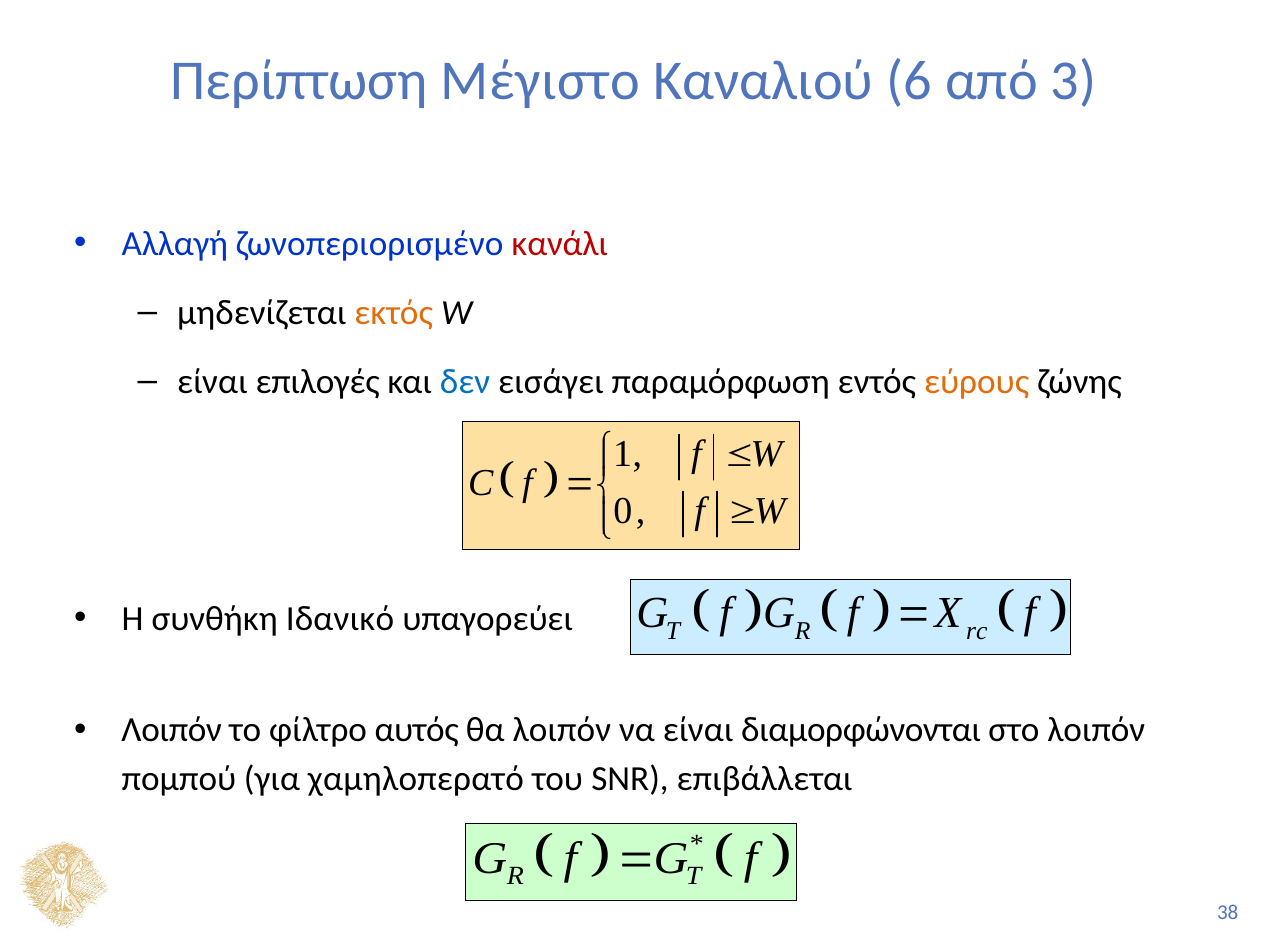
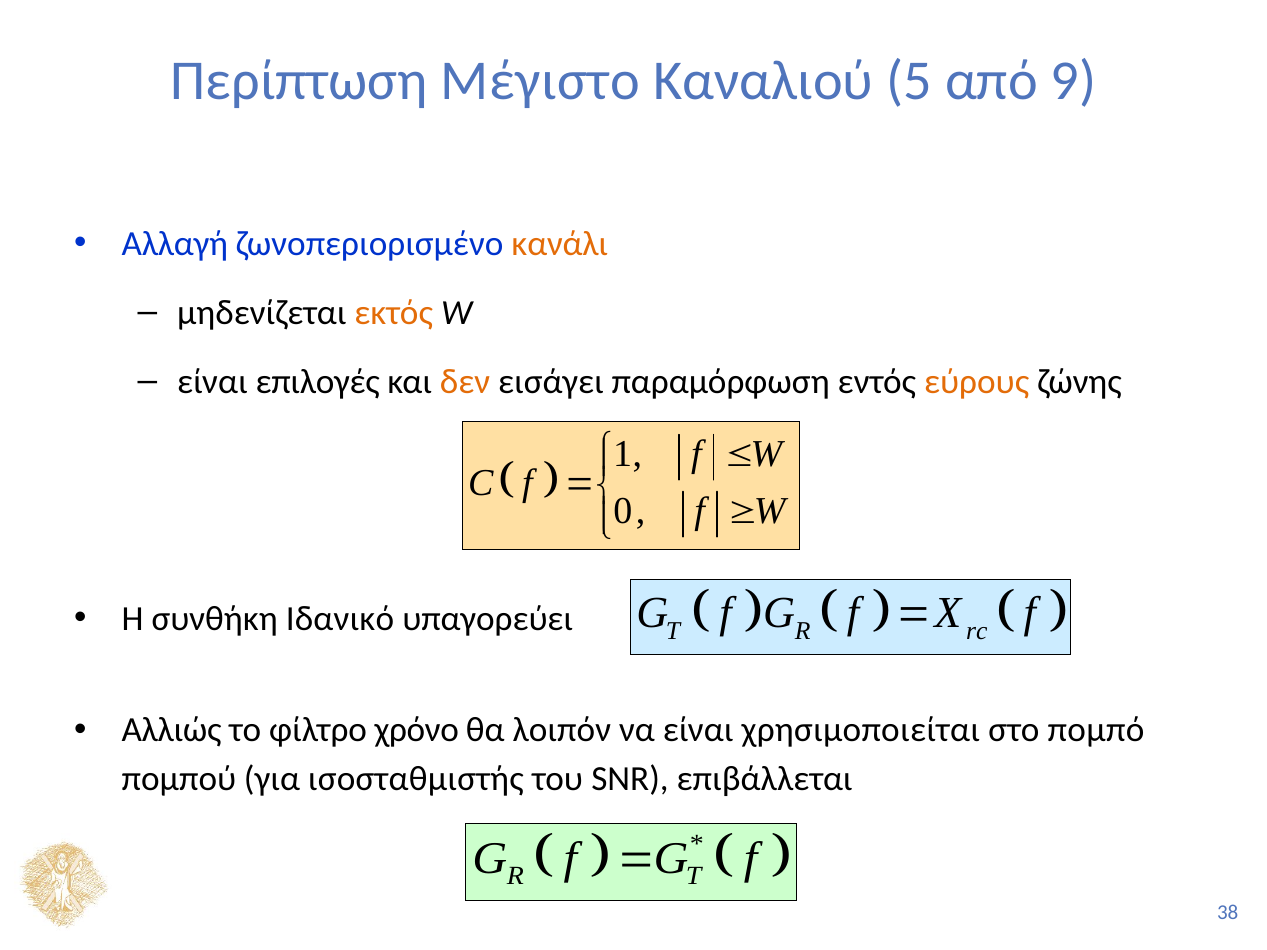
6: 6 -> 5 (909, 81)
3: 3 -> 9 (1073, 81)
κανάλι colour: red -> orange (560, 244)
δεν colour: blue -> orange (465, 381)
Λοιπόν: Λοιπόν -> Αλλιώς (172, 731)
αυτός: αυτός -> χρόνο (417, 731)
διαμορφώνονται: διαμορφώνονται -> χρησιμοποιείται (861, 731)
στο λοιπόν: λοιπόν -> πομπό (1096, 731)
χαμηλοπερατό: χαμηλοπερατό -> ισοσταθμιστής (416, 779)
